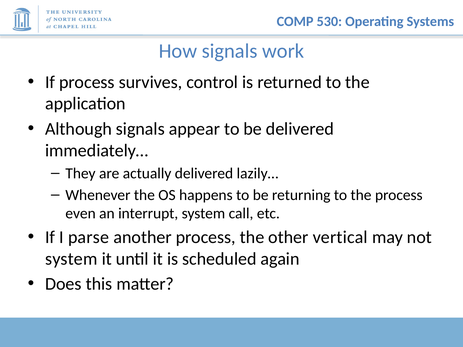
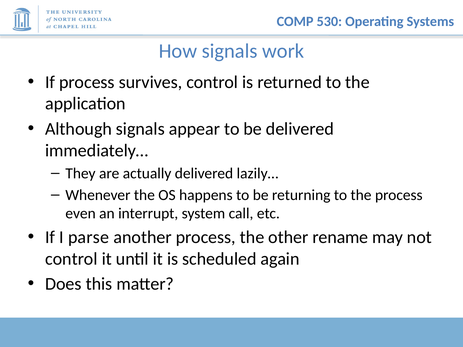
vertical: vertical -> rename (340, 237)
system: system -> control (71, 259)
